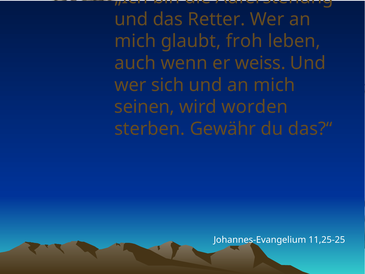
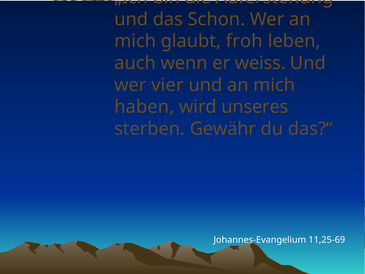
Retter: Retter -> Schon (216, 19)
sich: sich -> vier (167, 85)
seinen: seinen -> haben (144, 107)
worden: worden -> unseres (255, 107)
11,25-25: 11,25-25 -> 11,25-69 (327, 240)
